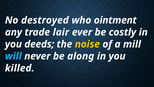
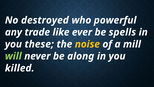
ointment: ointment -> powerful (115, 20)
lair: lair -> like (61, 32)
costly: costly -> spells (122, 32)
deeds: deeds -> these (39, 44)
will colour: light blue -> light green (13, 56)
